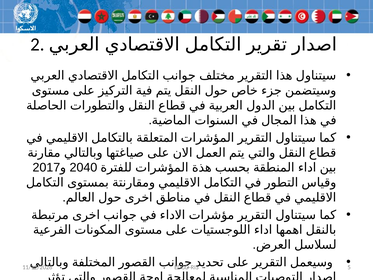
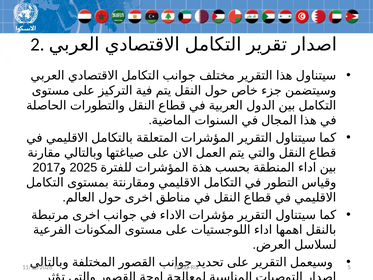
2040: 2040 -> 2025 (83, 167)
